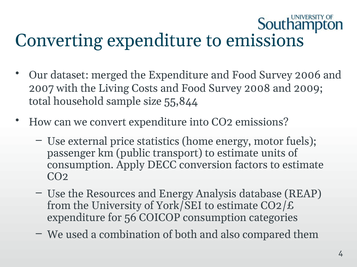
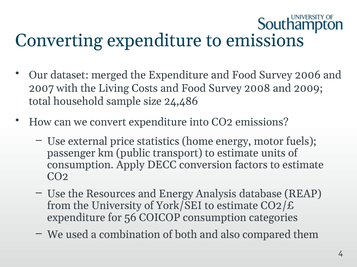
55,844: 55,844 -> 24,486 (181, 101)
